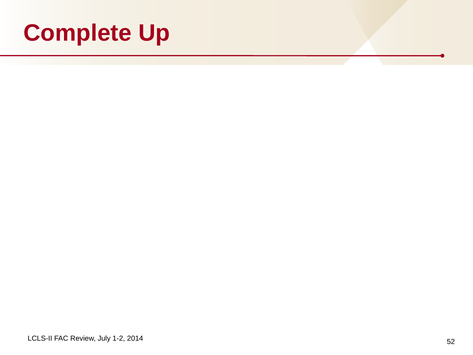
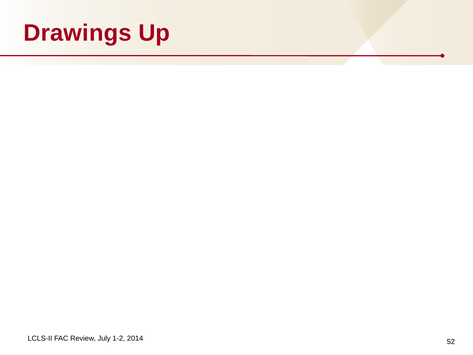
Complete: Complete -> Drawings (77, 33)
